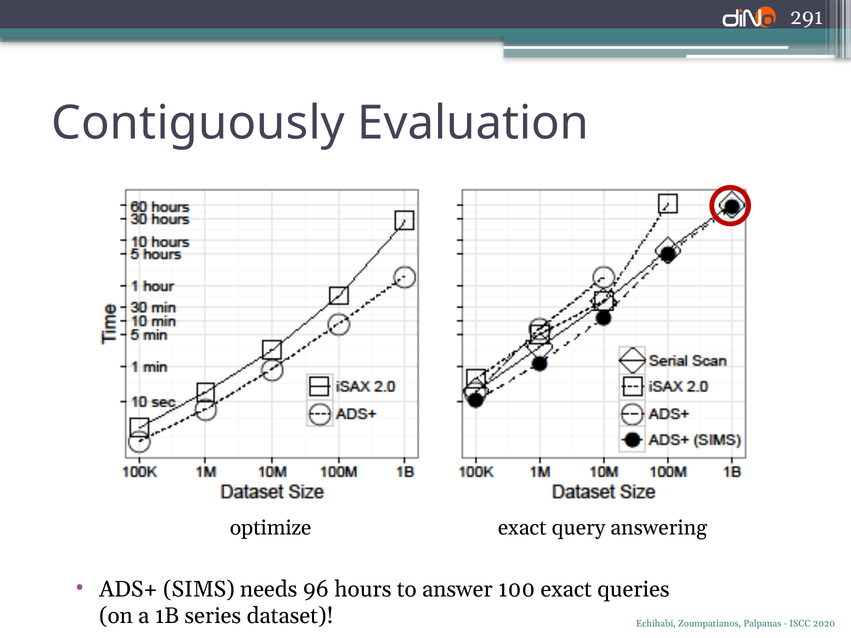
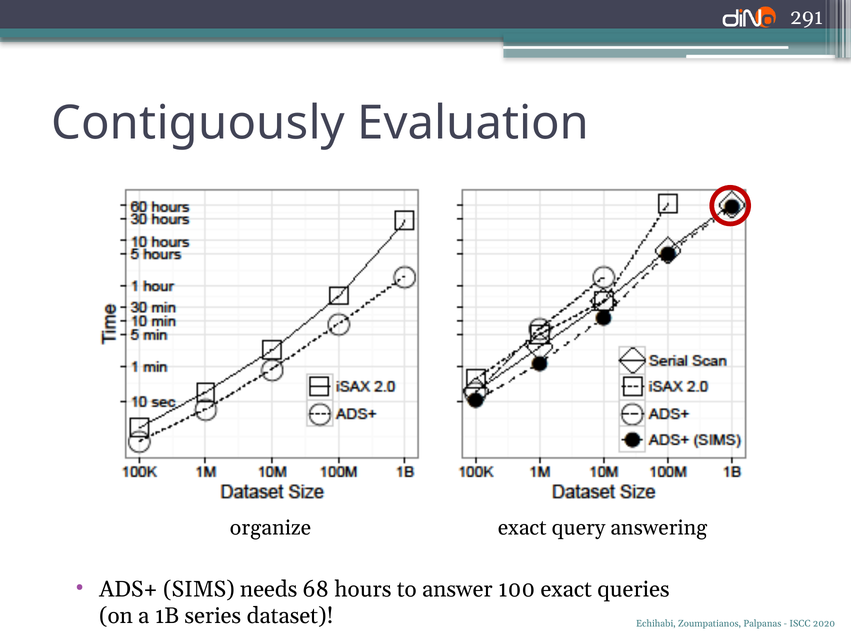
optimize: optimize -> organize (270, 528)
96: 96 -> 68 (316, 589)
